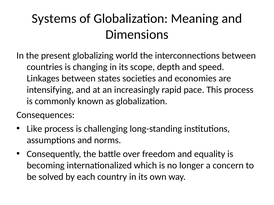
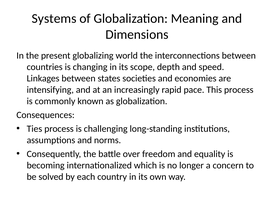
Like: Like -> Ties (34, 129)
